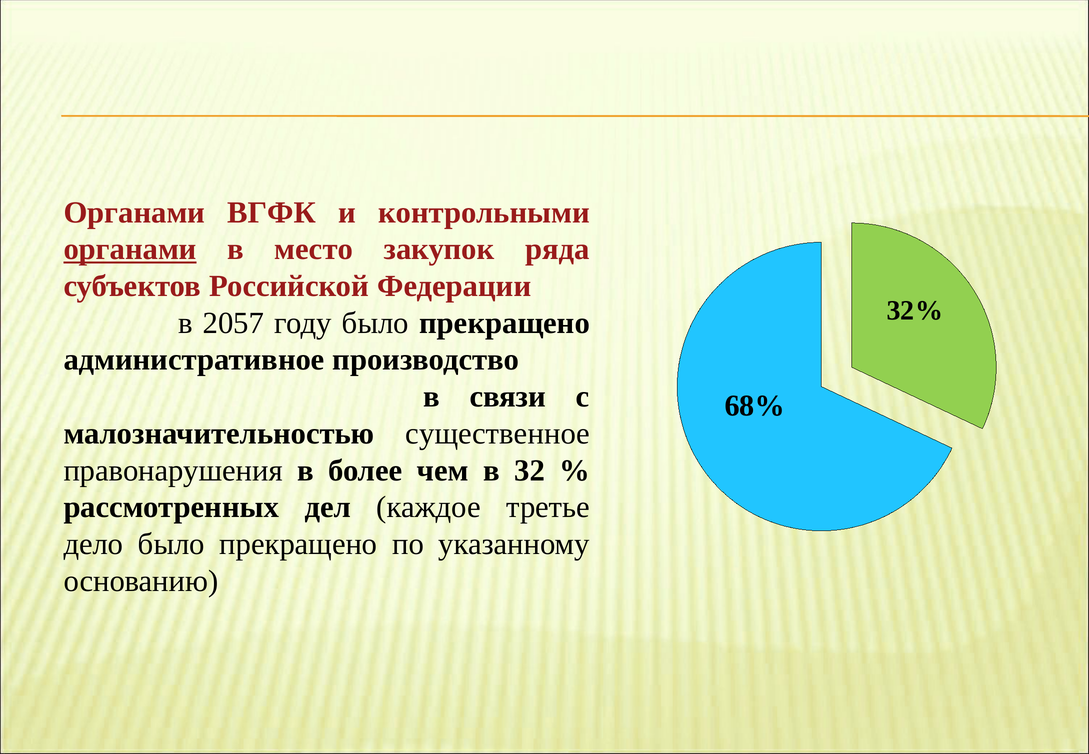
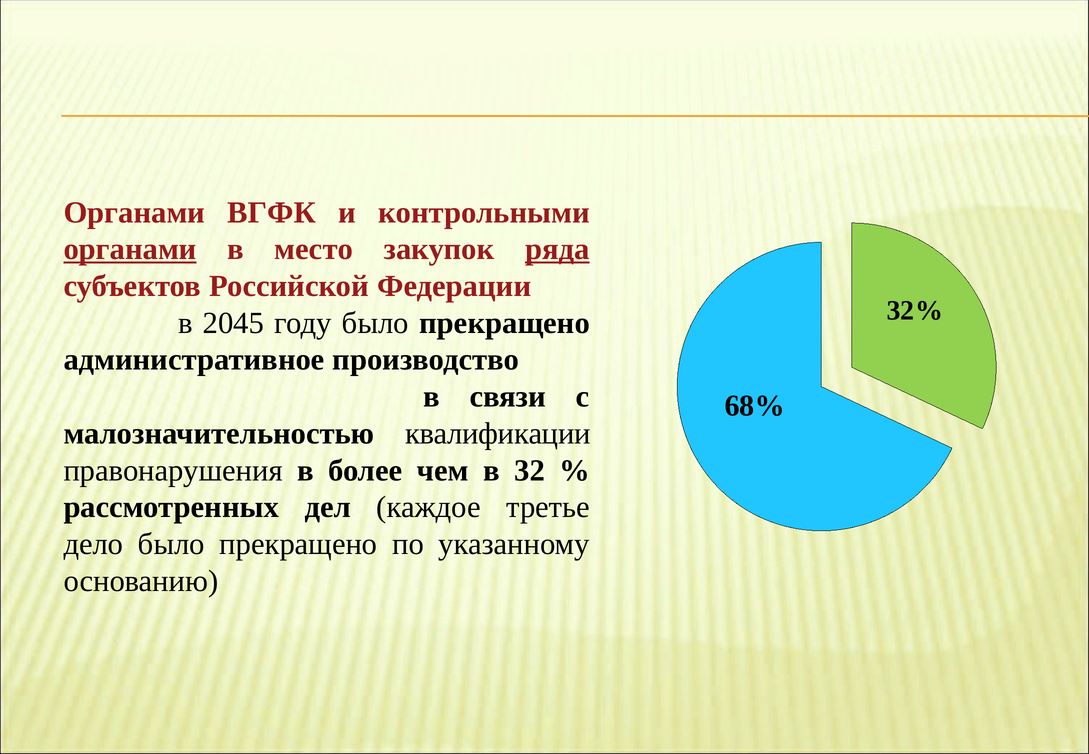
ряда underline: none -> present (557, 249)
2057: 2057 -> 2045 (233, 323)
существенное: существенное -> квалификации (498, 434)
